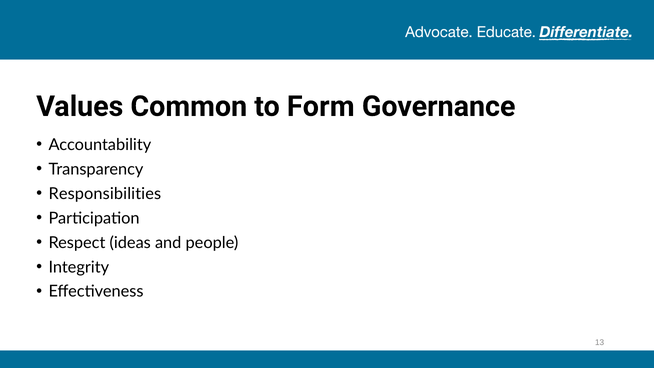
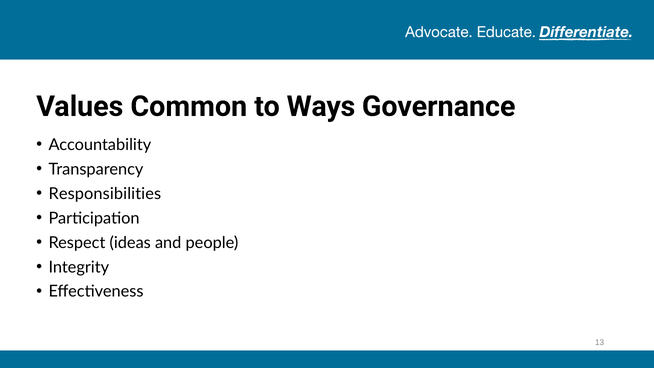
Form: Form -> Ways (321, 106)
